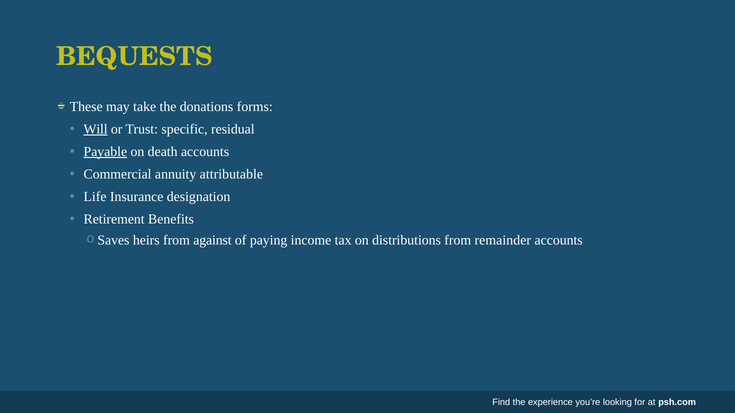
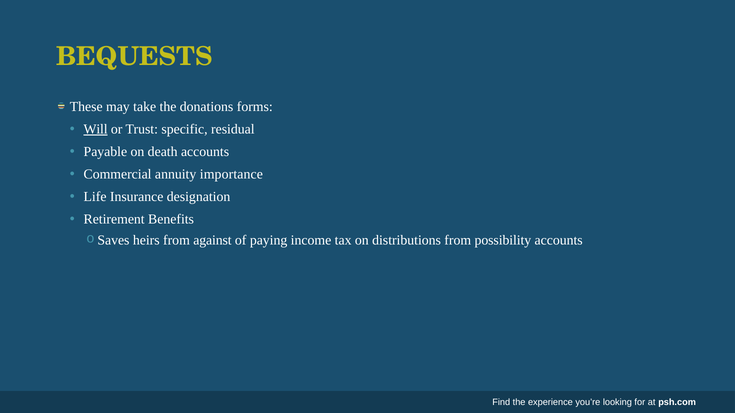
Payable underline: present -> none (105, 152)
attributable: attributable -> importance (231, 174)
remainder: remainder -> possibility (503, 240)
